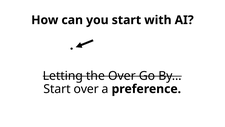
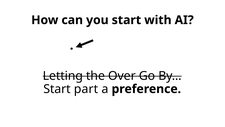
Start over: over -> part (86, 89)
